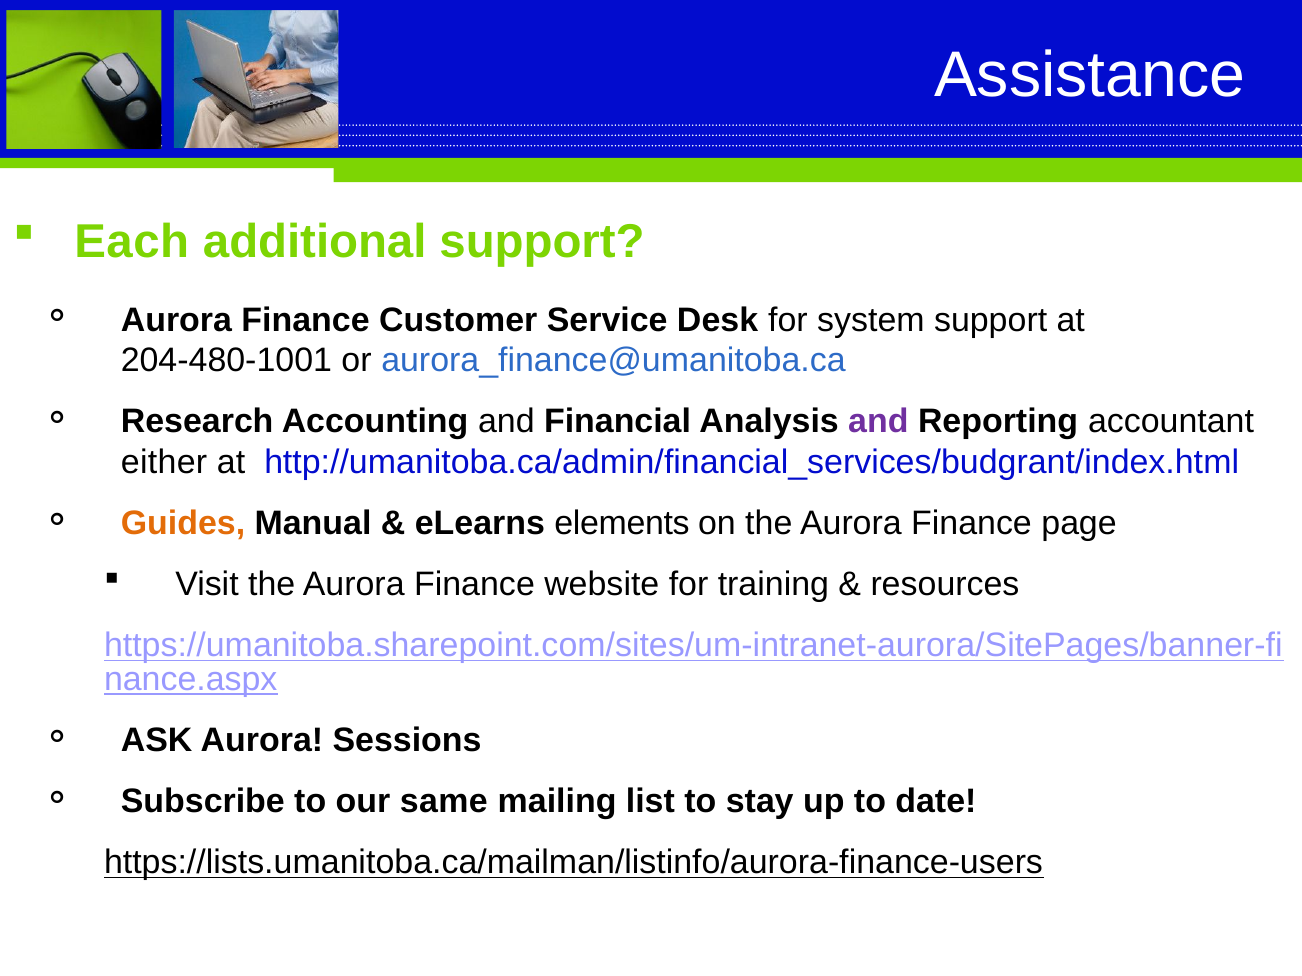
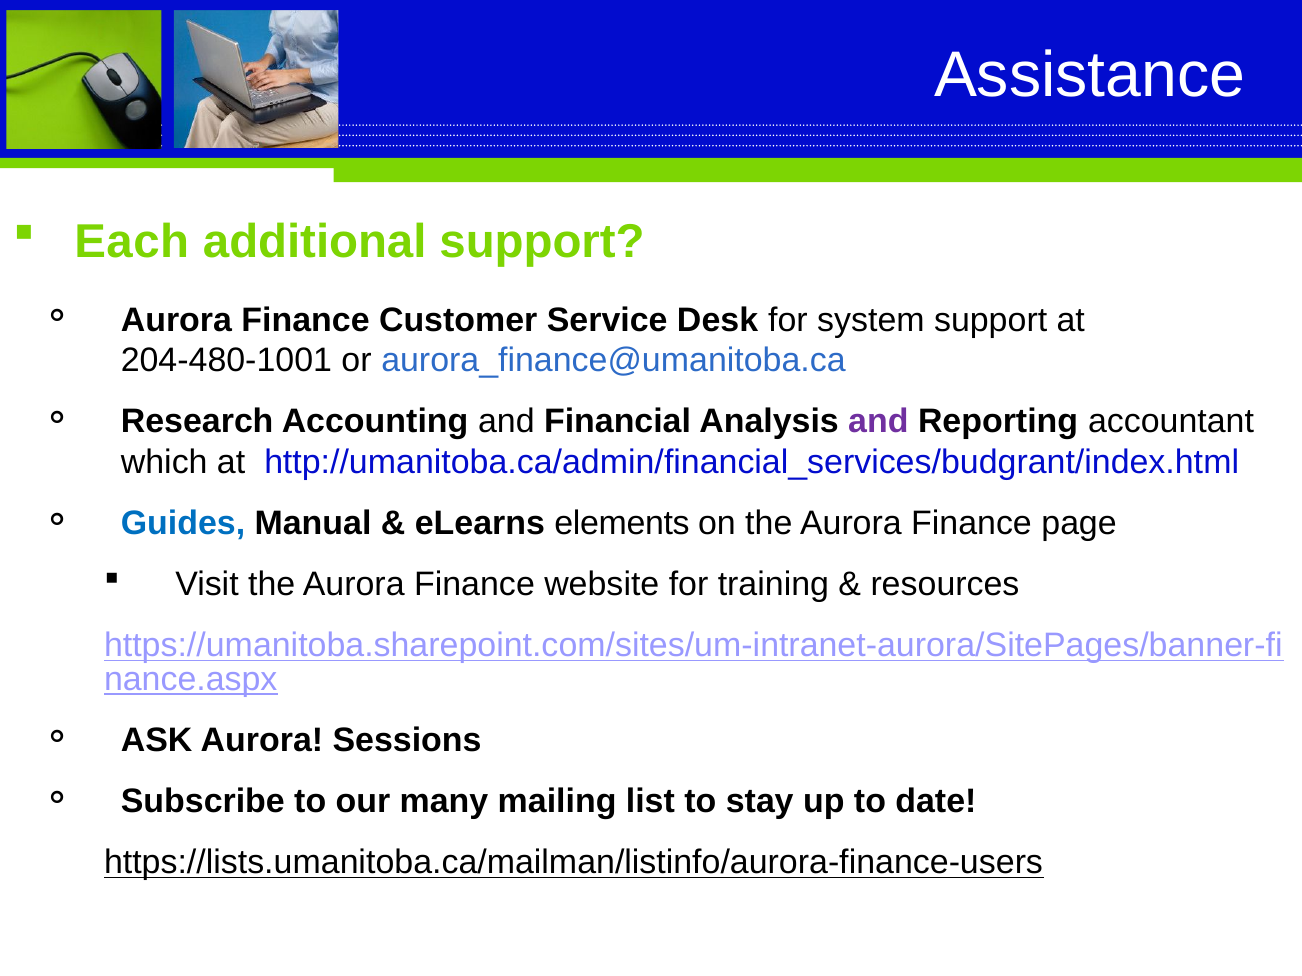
either: either -> which (164, 462)
Guides colour: orange -> blue (183, 524)
same: same -> many (444, 802)
